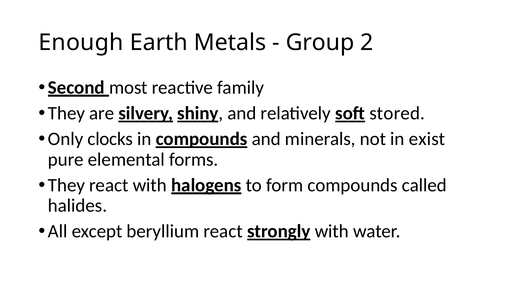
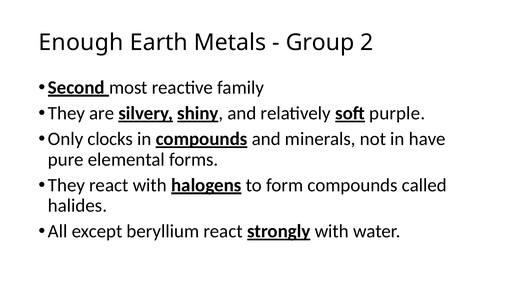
stored: stored -> purple (397, 113)
exist: exist -> have (427, 139)
